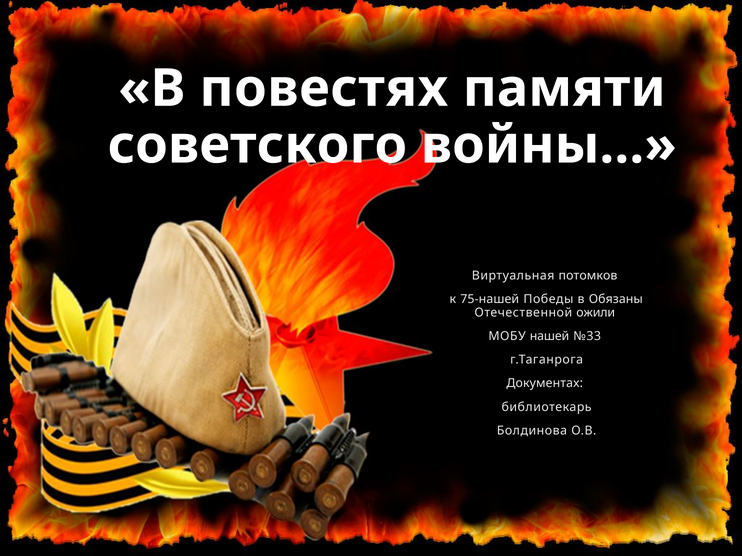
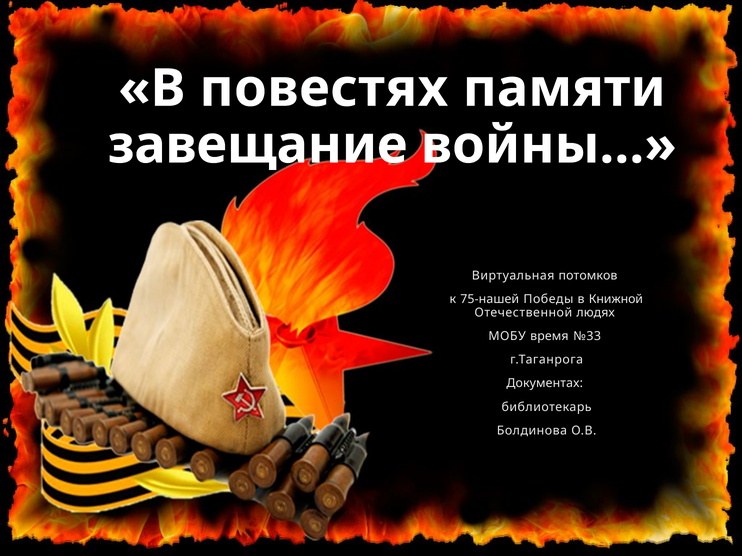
советского: советского -> завещание (258, 145)
Обязаны: Обязаны -> Книжной (616, 299)
ожили: ожили -> людях (596, 313)
нашей: нашей -> время (549, 336)
